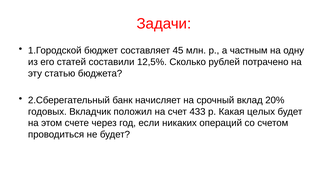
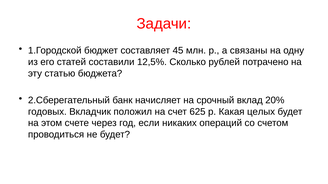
частным: частным -> связаны (249, 51)
433: 433 -> 625 (198, 112)
